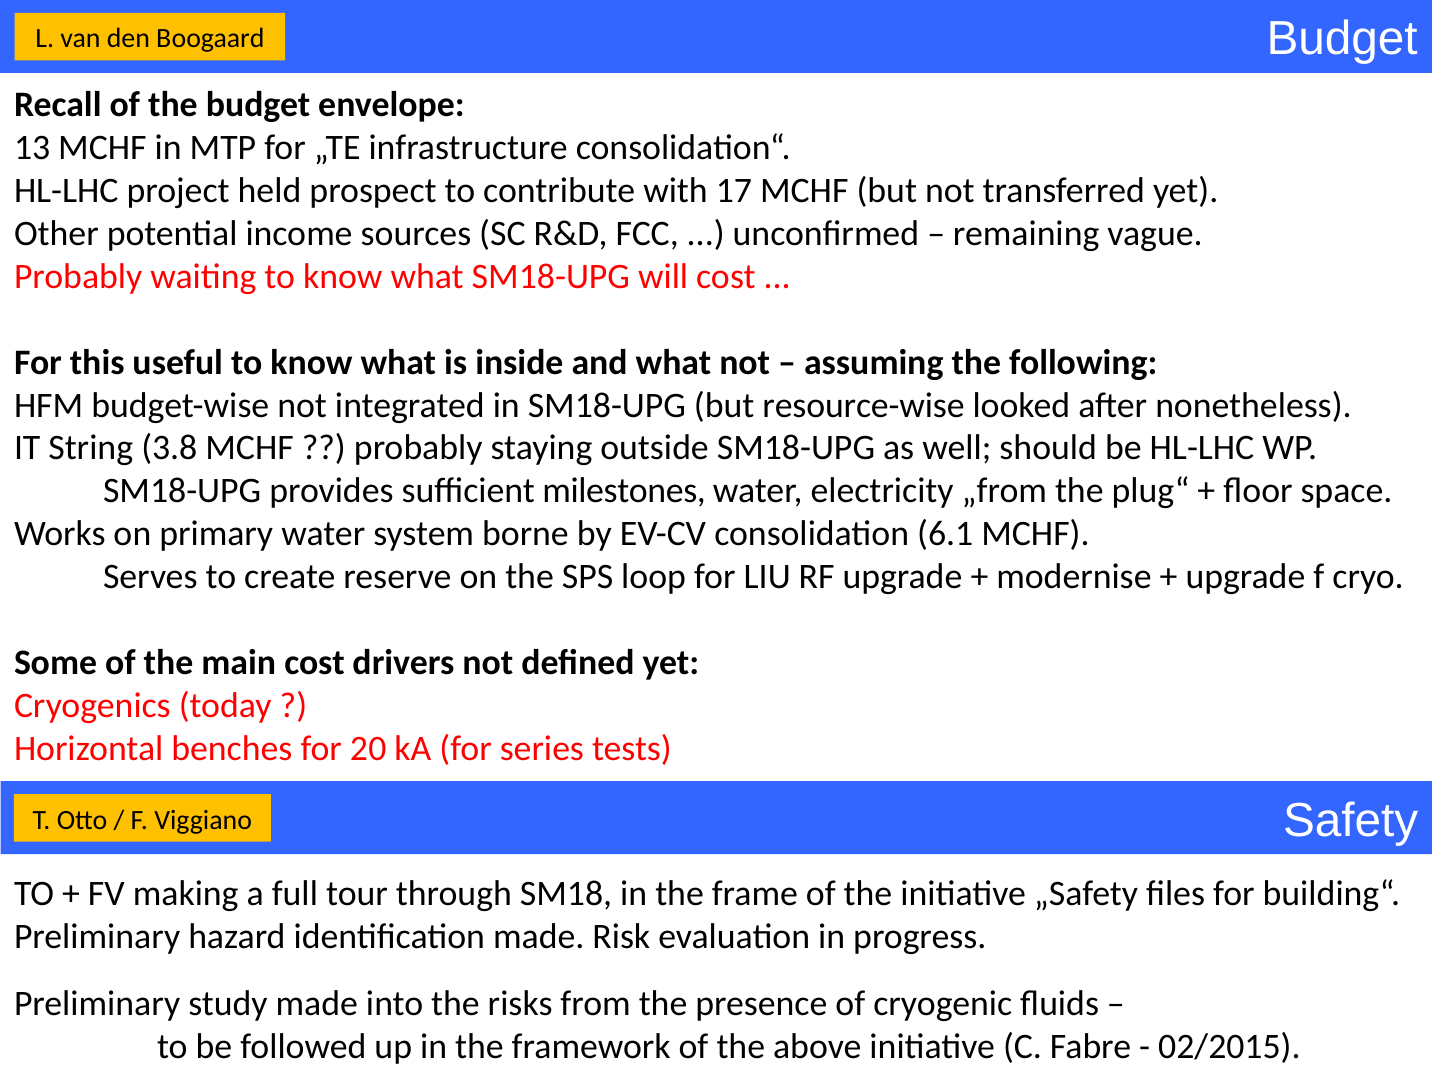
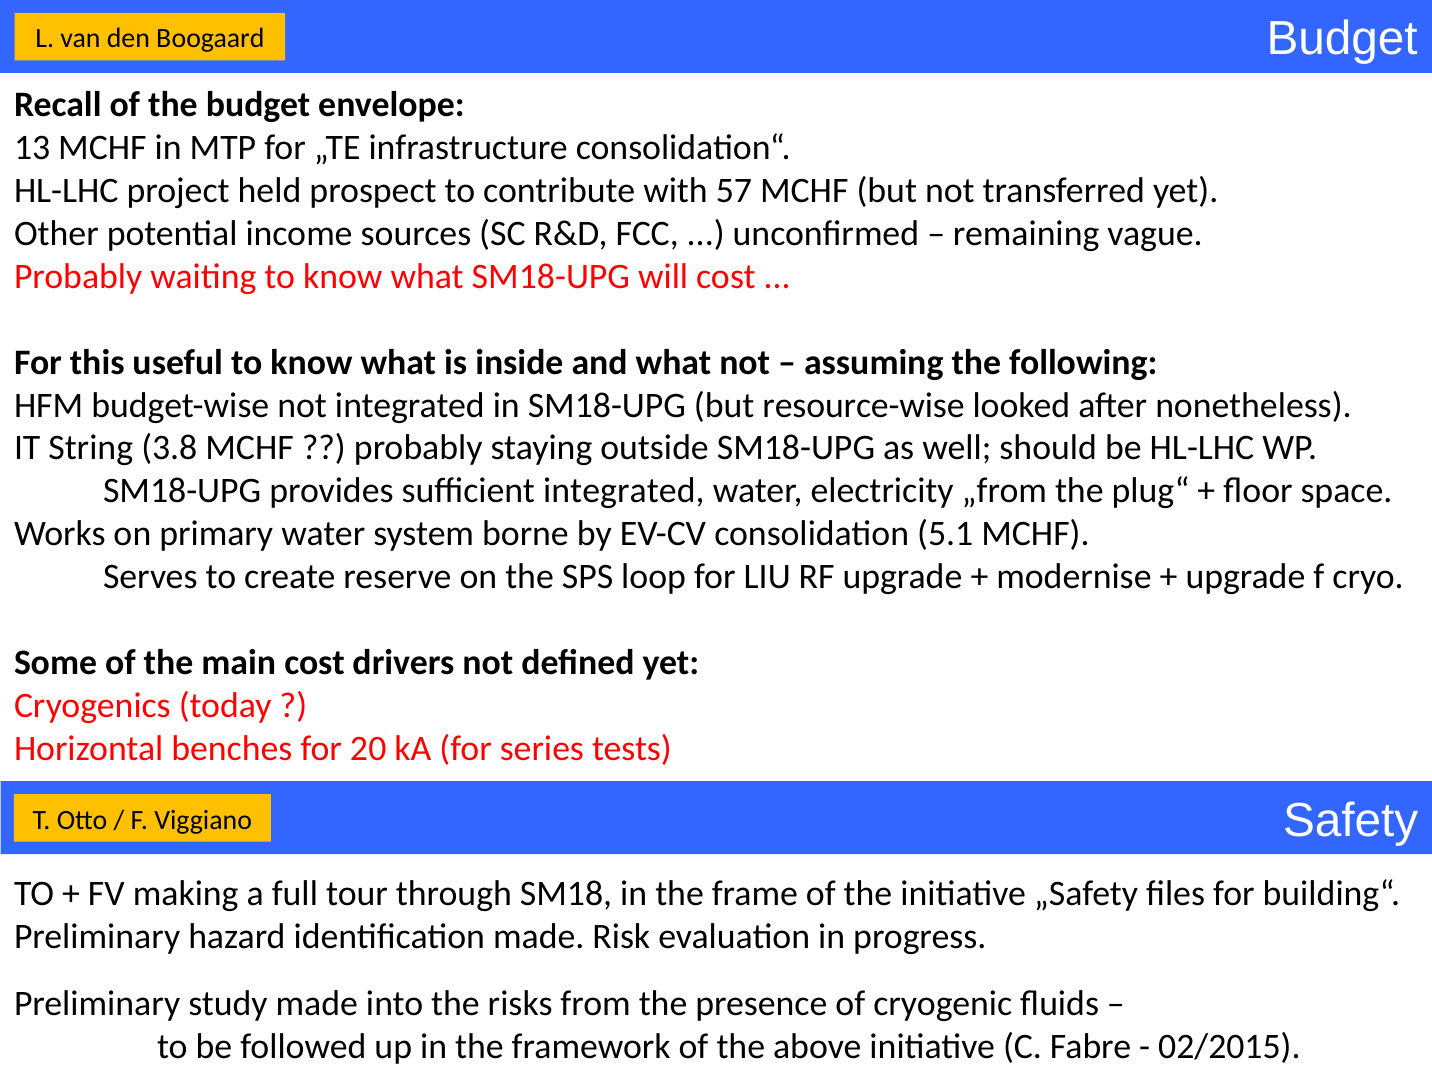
17: 17 -> 57 (734, 190)
sufficient milestones: milestones -> integrated (624, 491)
6.1: 6.1 -> 5.1 (945, 534)
